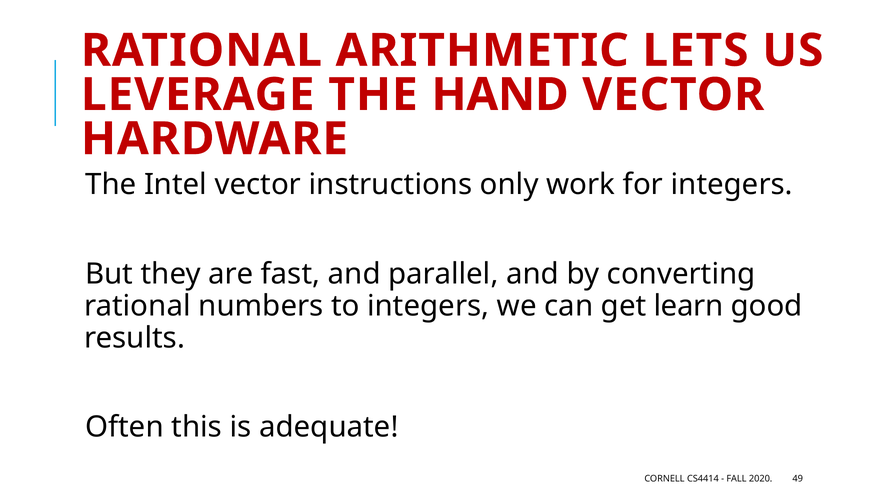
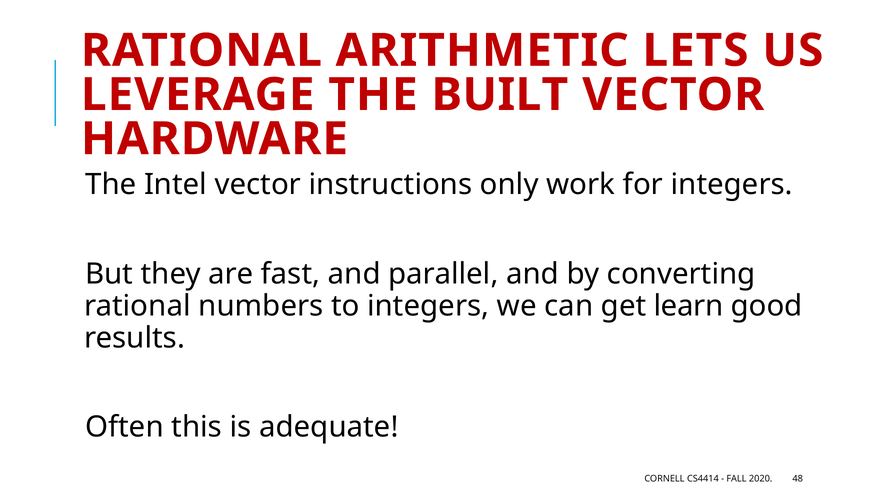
HAND: HAND -> BUILT (500, 95)
49: 49 -> 48 (798, 479)
